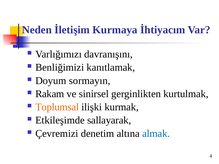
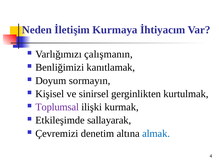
davranışını: davranışını -> çalışmanın (108, 54)
Rakam: Rakam -> Kişisel (50, 94)
Toplumsal colour: orange -> purple (57, 107)
